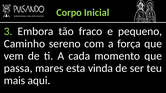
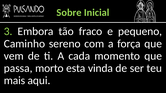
Corpo: Corpo -> Sobre (69, 13)
mares: mares -> morto (49, 68)
